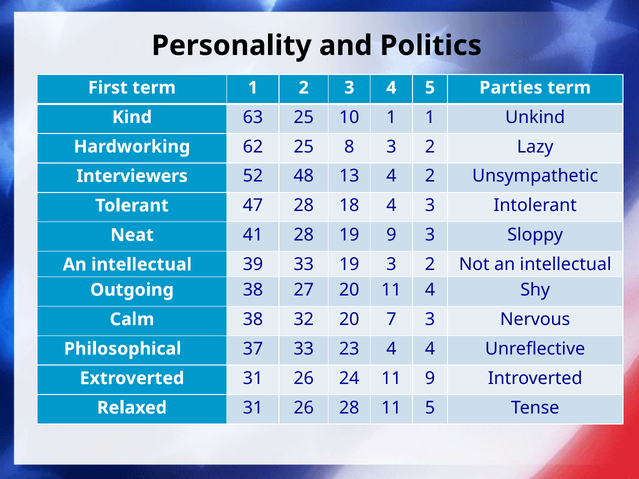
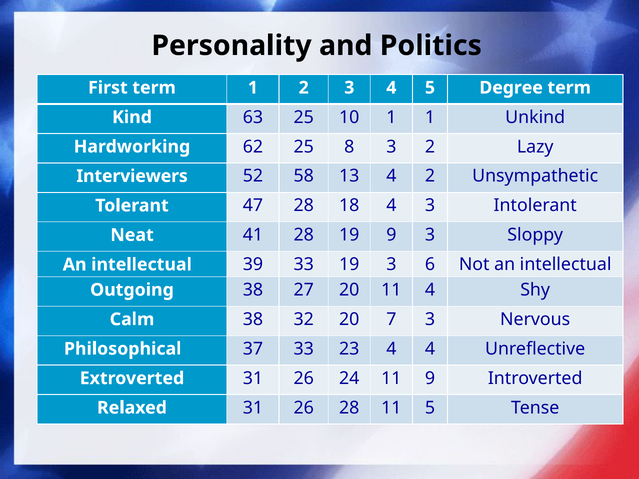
Parties: Parties -> Degree (511, 88)
48: 48 -> 58 (304, 176)
19 3 2: 2 -> 6 (430, 265)
